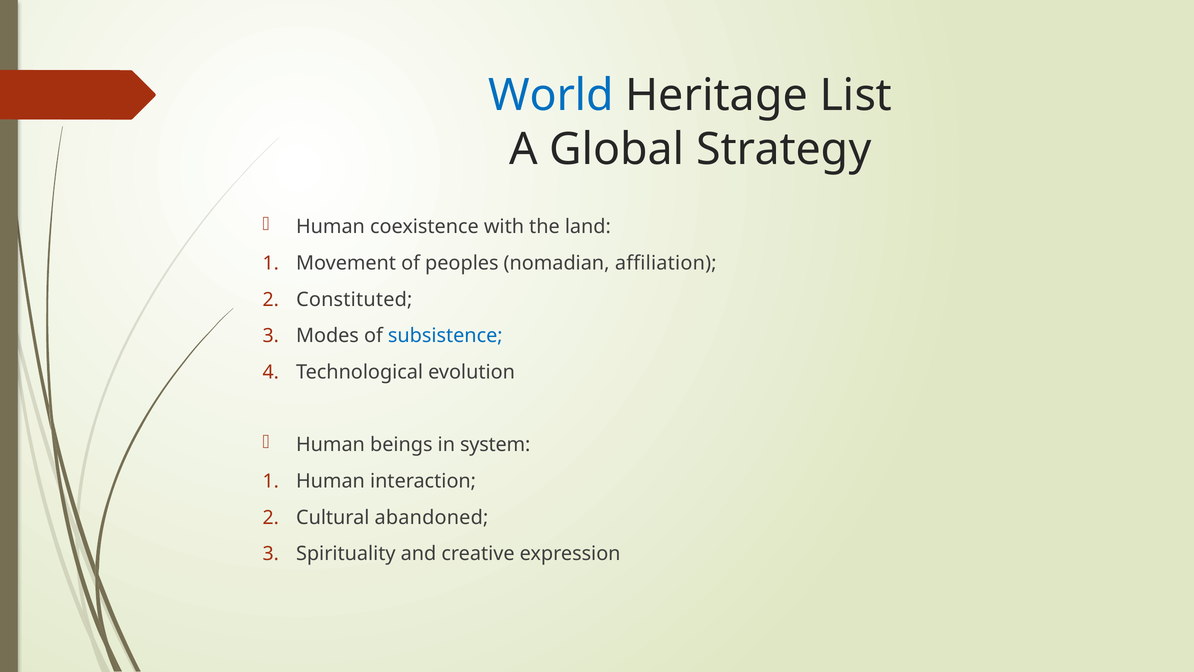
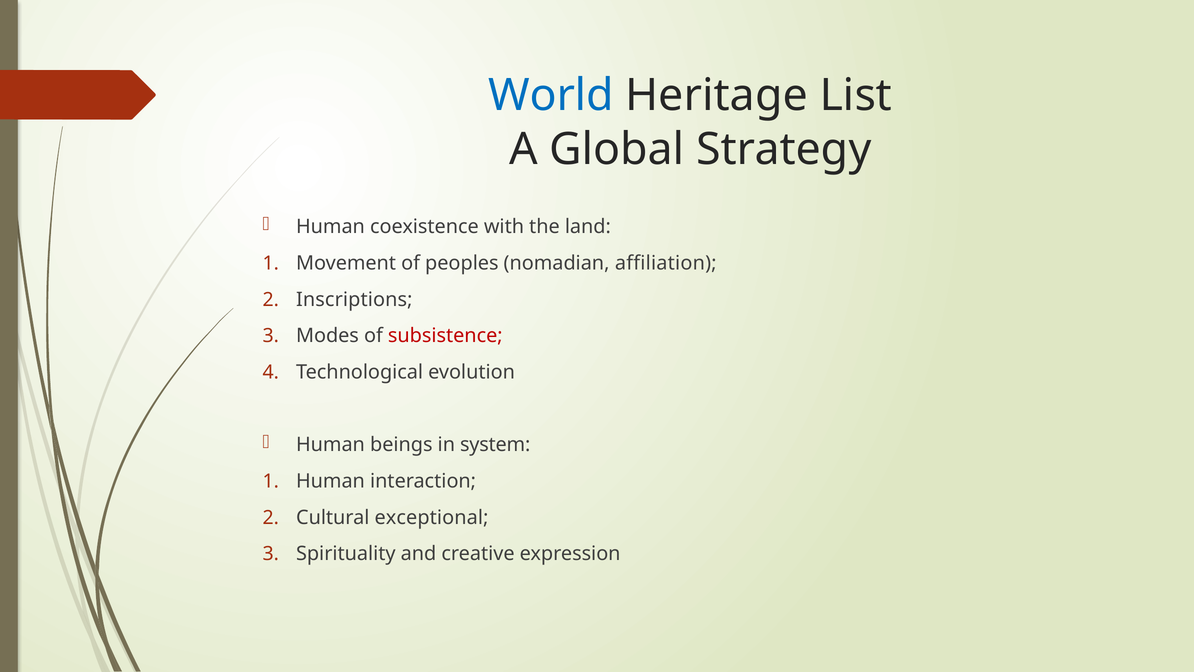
Constituted: Constituted -> Inscriptions (354, 299)
subsistence colour: blue -> red (445, 336)
abandoned: abandoned -> exceptional (432, 517)
